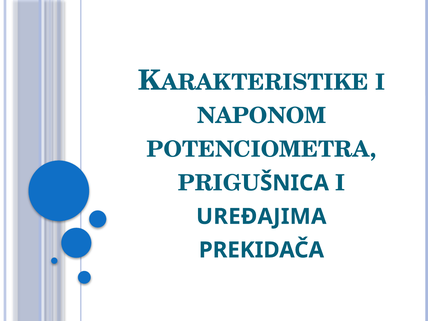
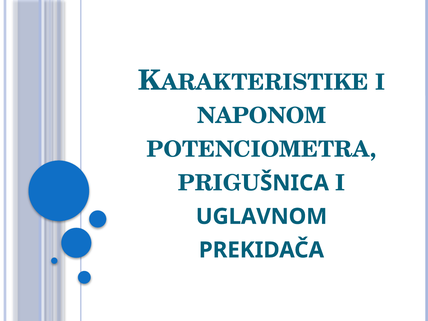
UREĐAJIMA: UREĐAJIMA -> UGLAVNOM (262, 217)
